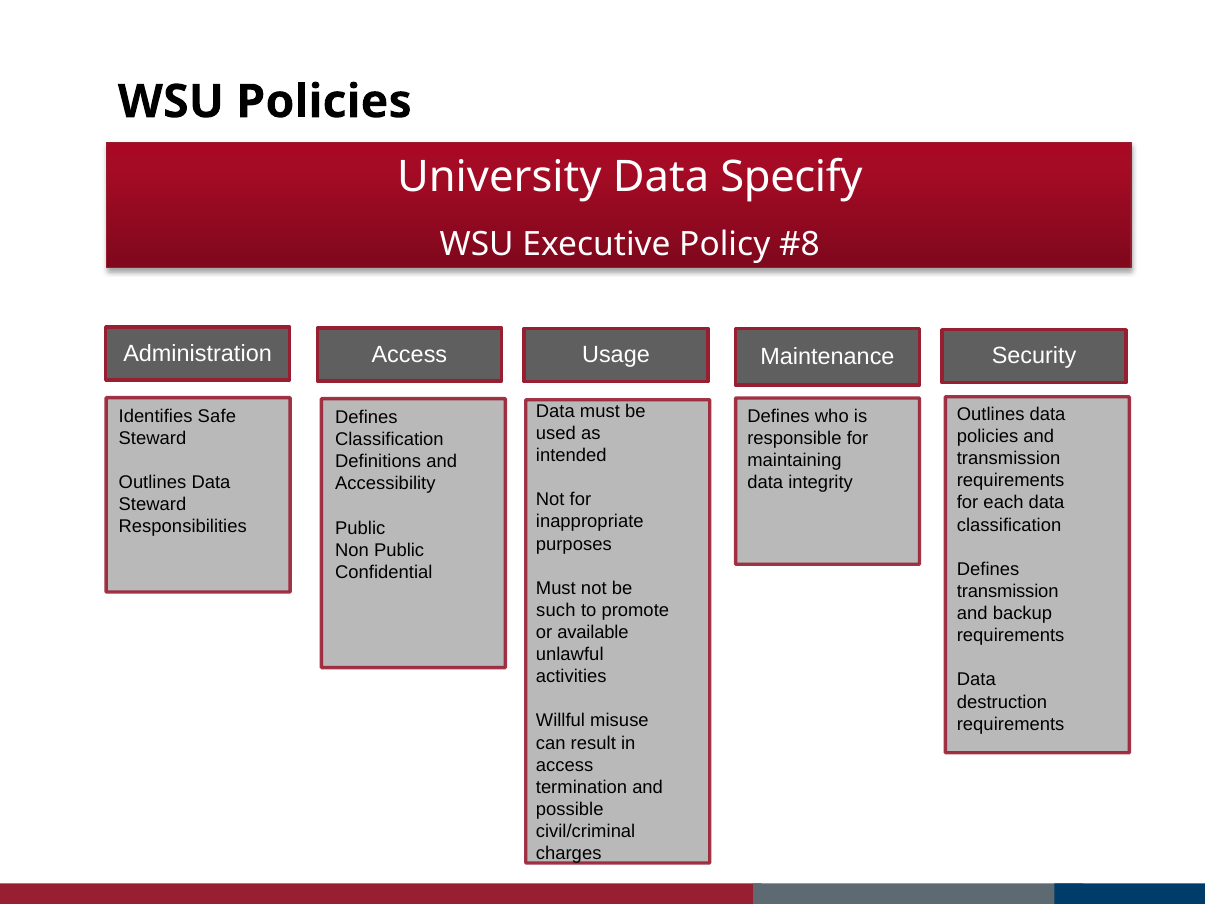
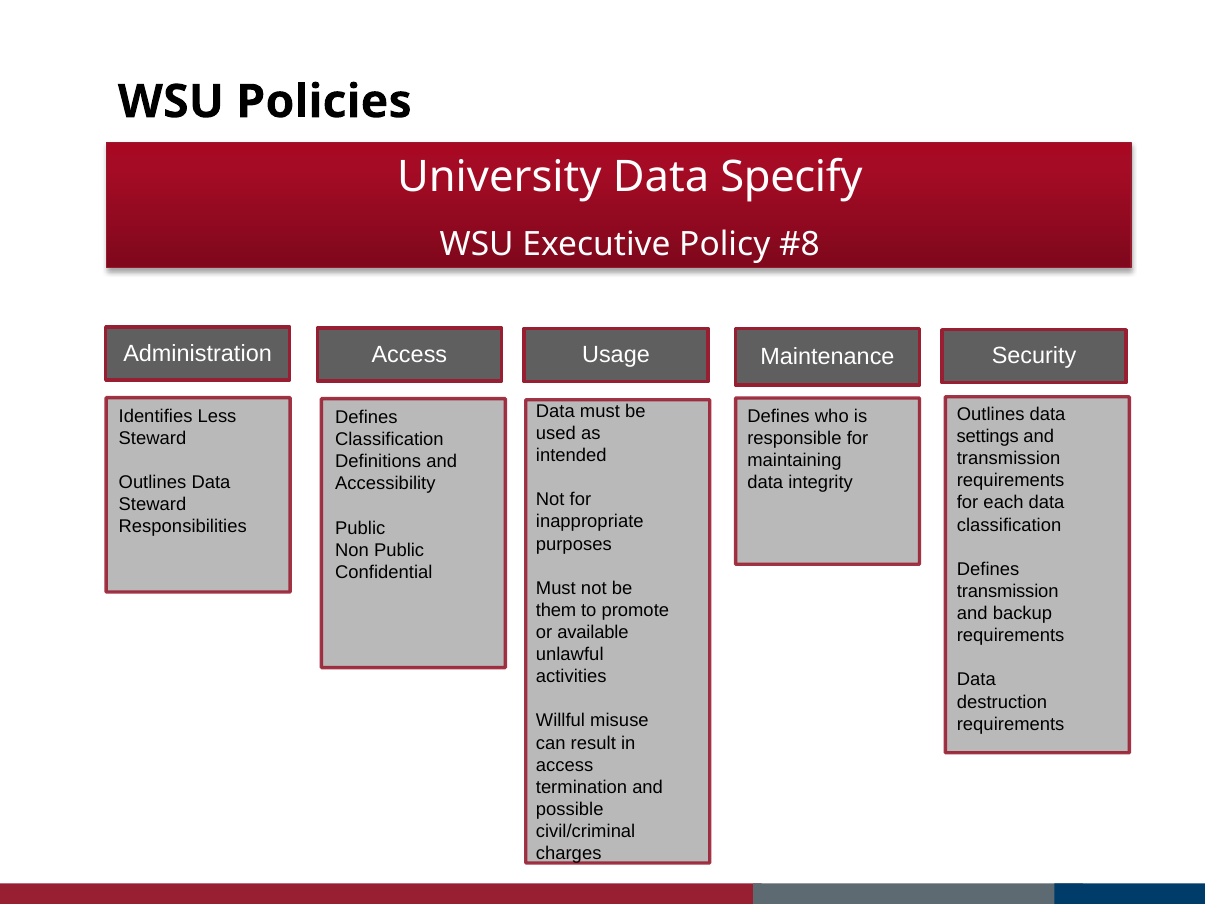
Safe: Safe -> Less (217, 416)
policies: policies -> settings (988, 436)
such: such -> them (556, 610)
